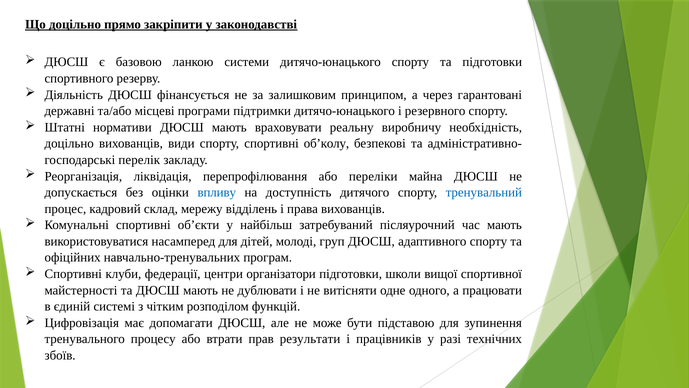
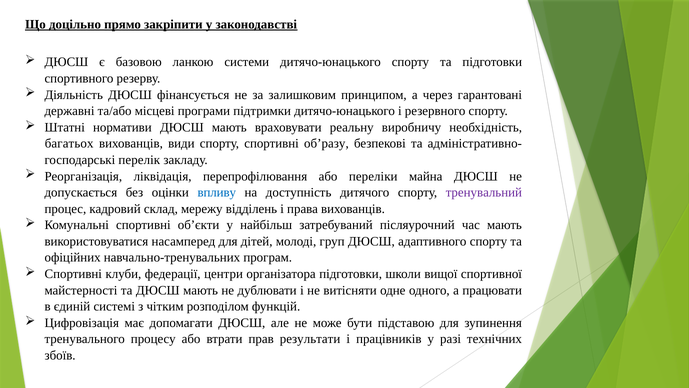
доцільно: доцільно -> багатьох (69, 143)
об’колу: об’колу -> об’разу (326, 143)
тренувальний colour: blue -> purple (484, 192)
організатори: організатори -> організатора (281, 274)
